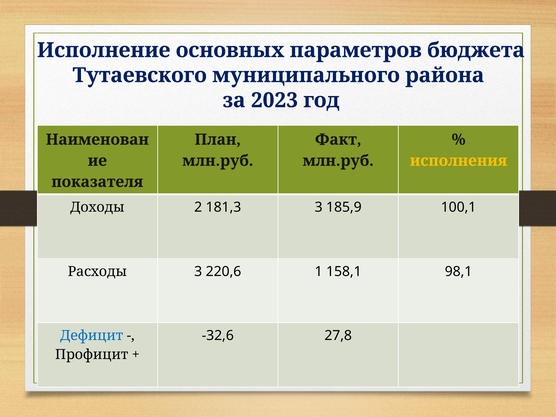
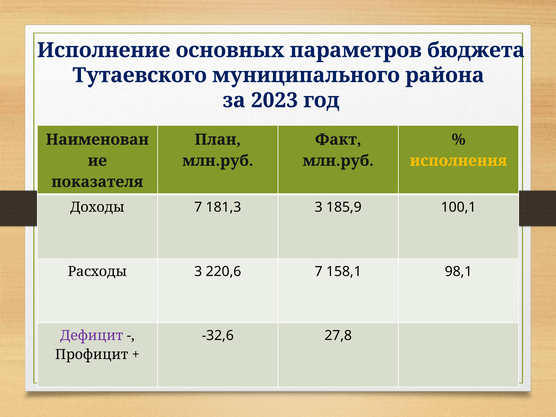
Доходы 2: 2 -> 7 (198, 207)
220,6 1: 1 -> 7 (319, 272)
Дефицит colour: blue -> purple (92, 336)
